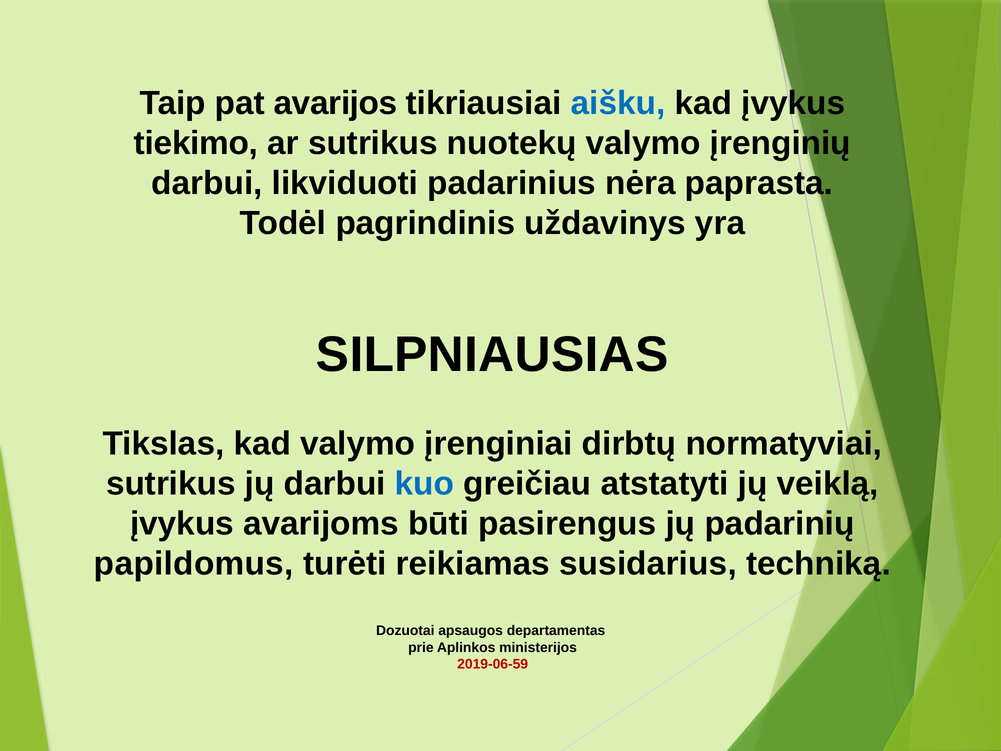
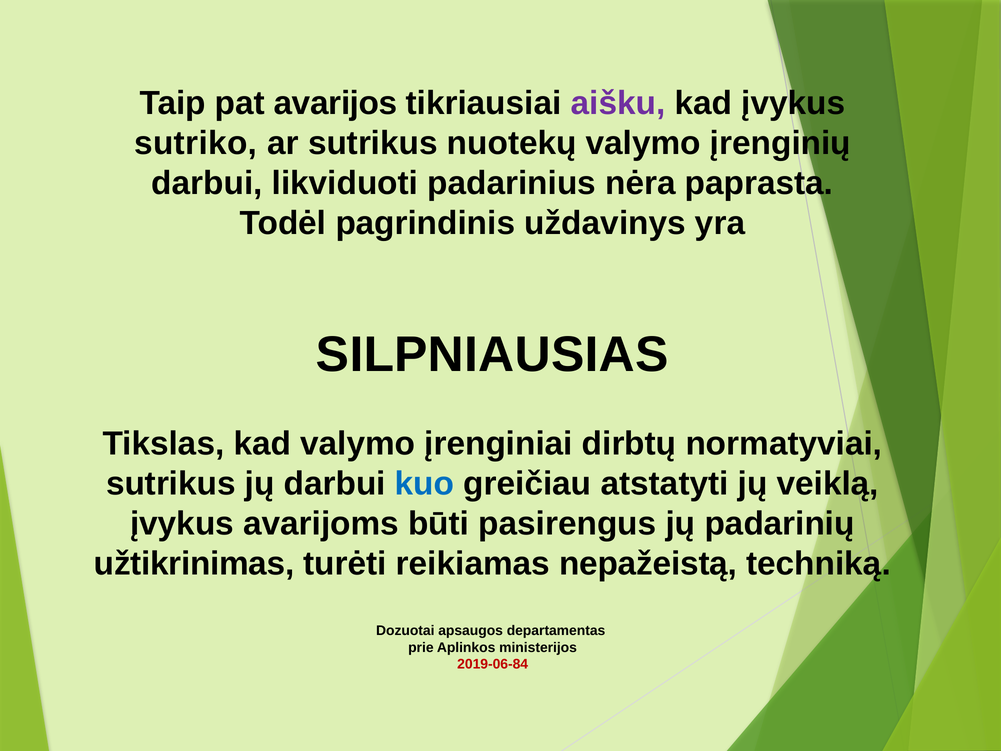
aišku colour: blue -> purple (618, 103)
tiekimo: tiekimo -> sutriko (196, 143)
papildomus: papildomus -> užtikrinimas (194, 564)
susidarius: susidarius -> nepažeistą (648, 564)
2019-06-59: 2019-06-59 -> 2019-06-84 (493, 664)
